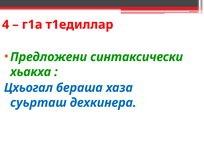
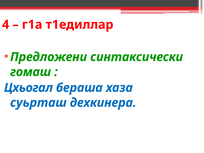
хьакха: хьакха -> гомаш (31, 72)
